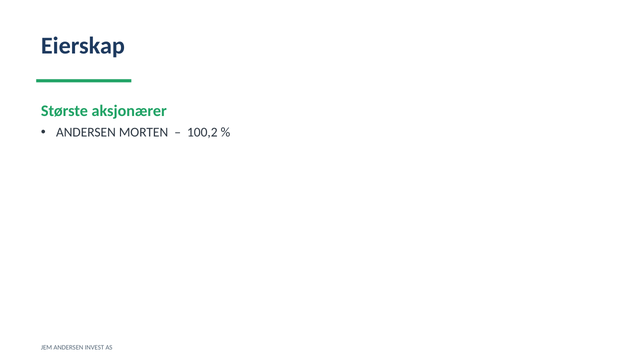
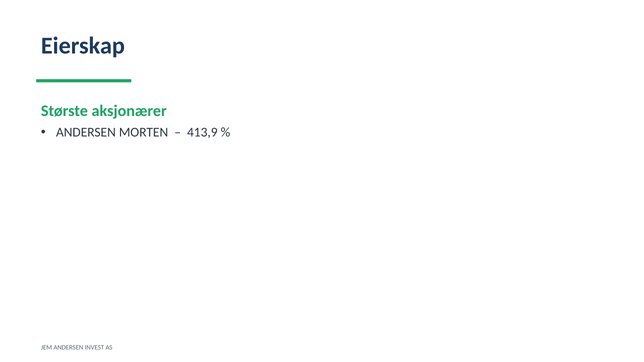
100,2: 100,2 -> 413,9 (202, 132)
